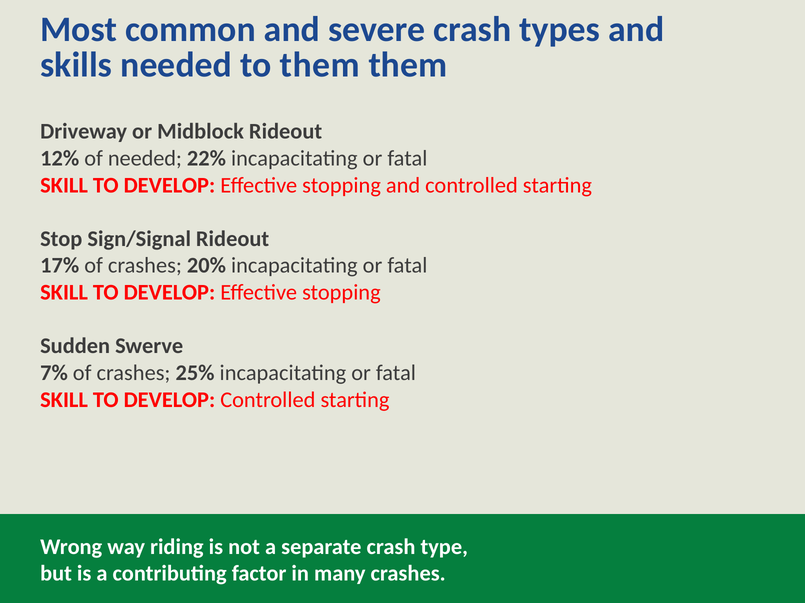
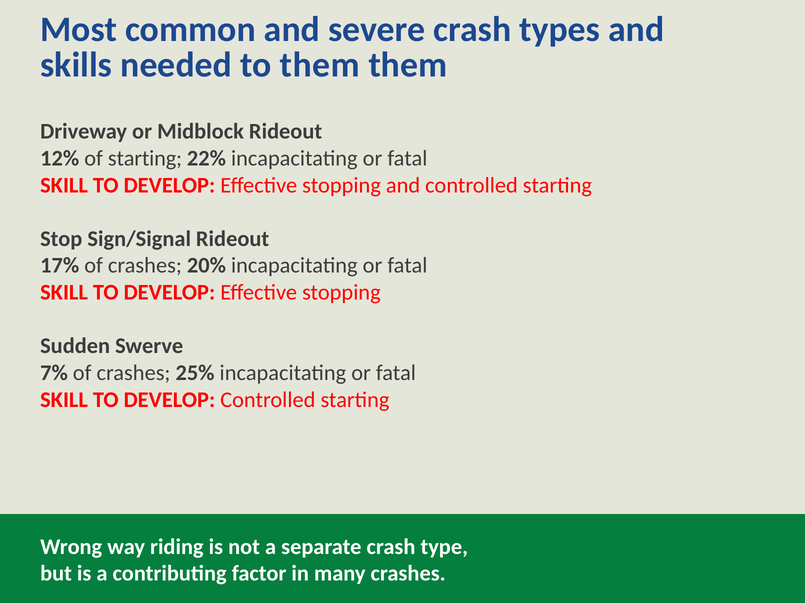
of needed: needed -> starting (145, 159)
